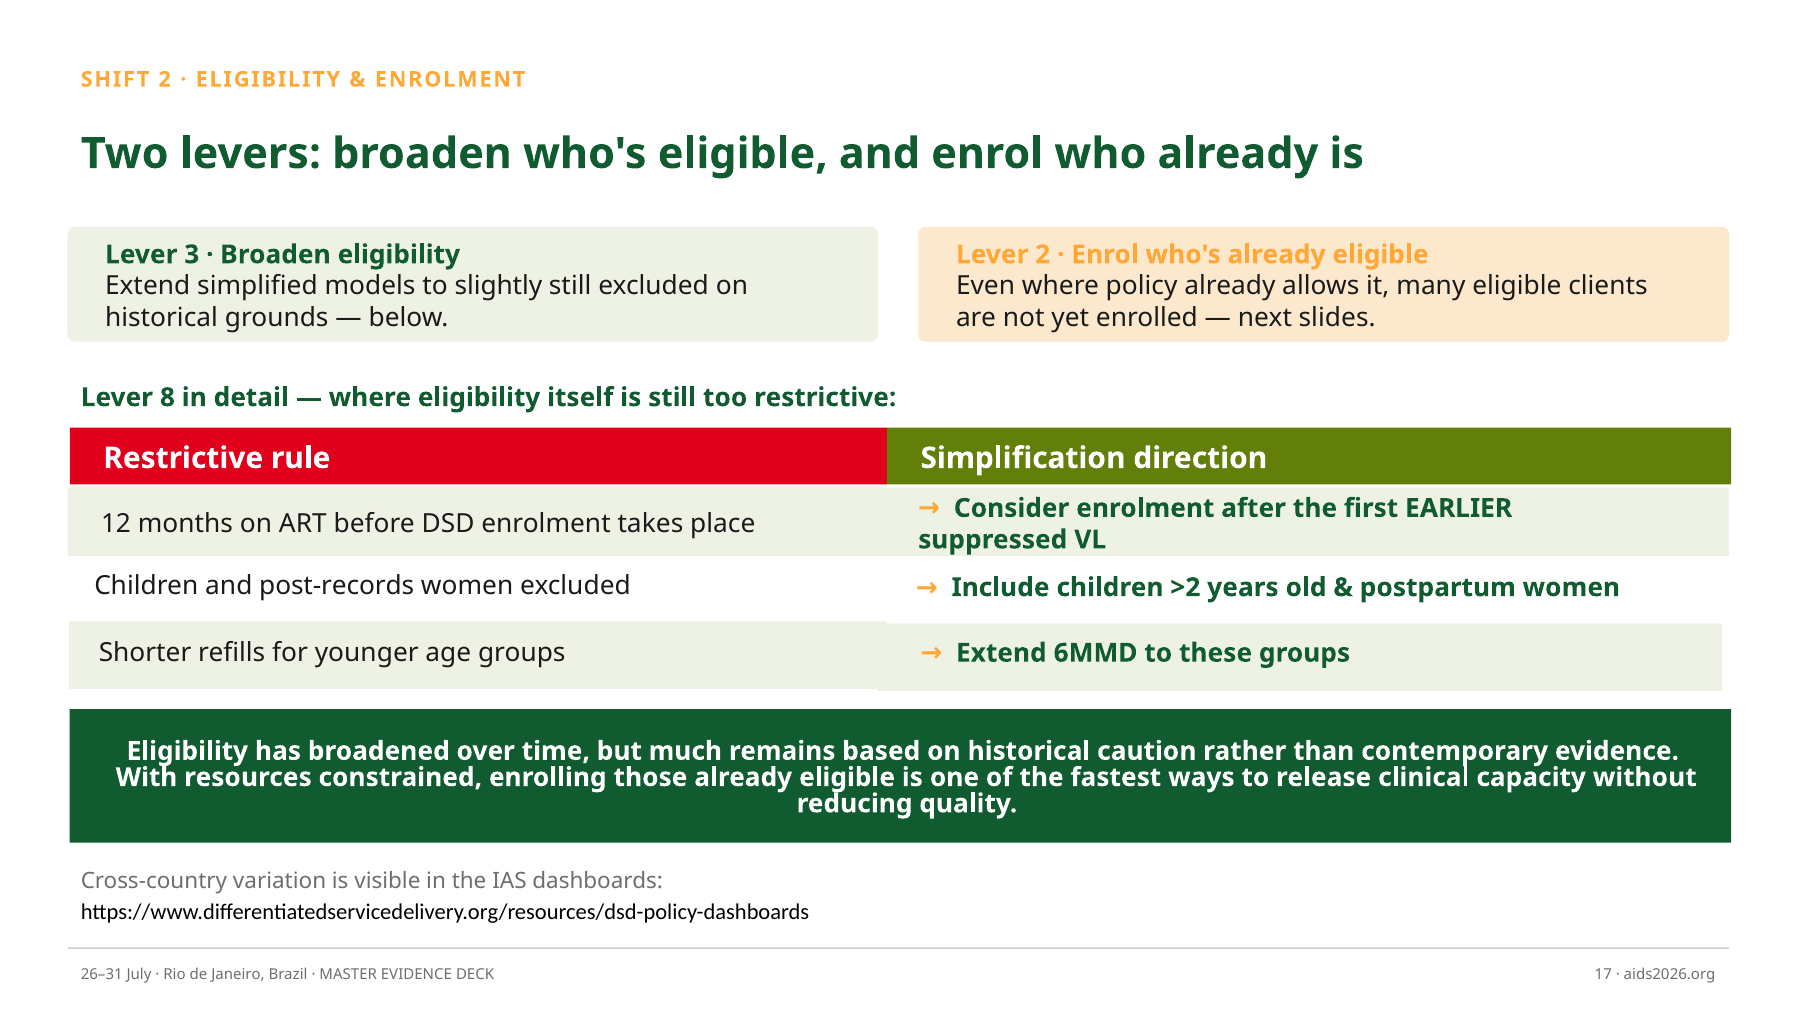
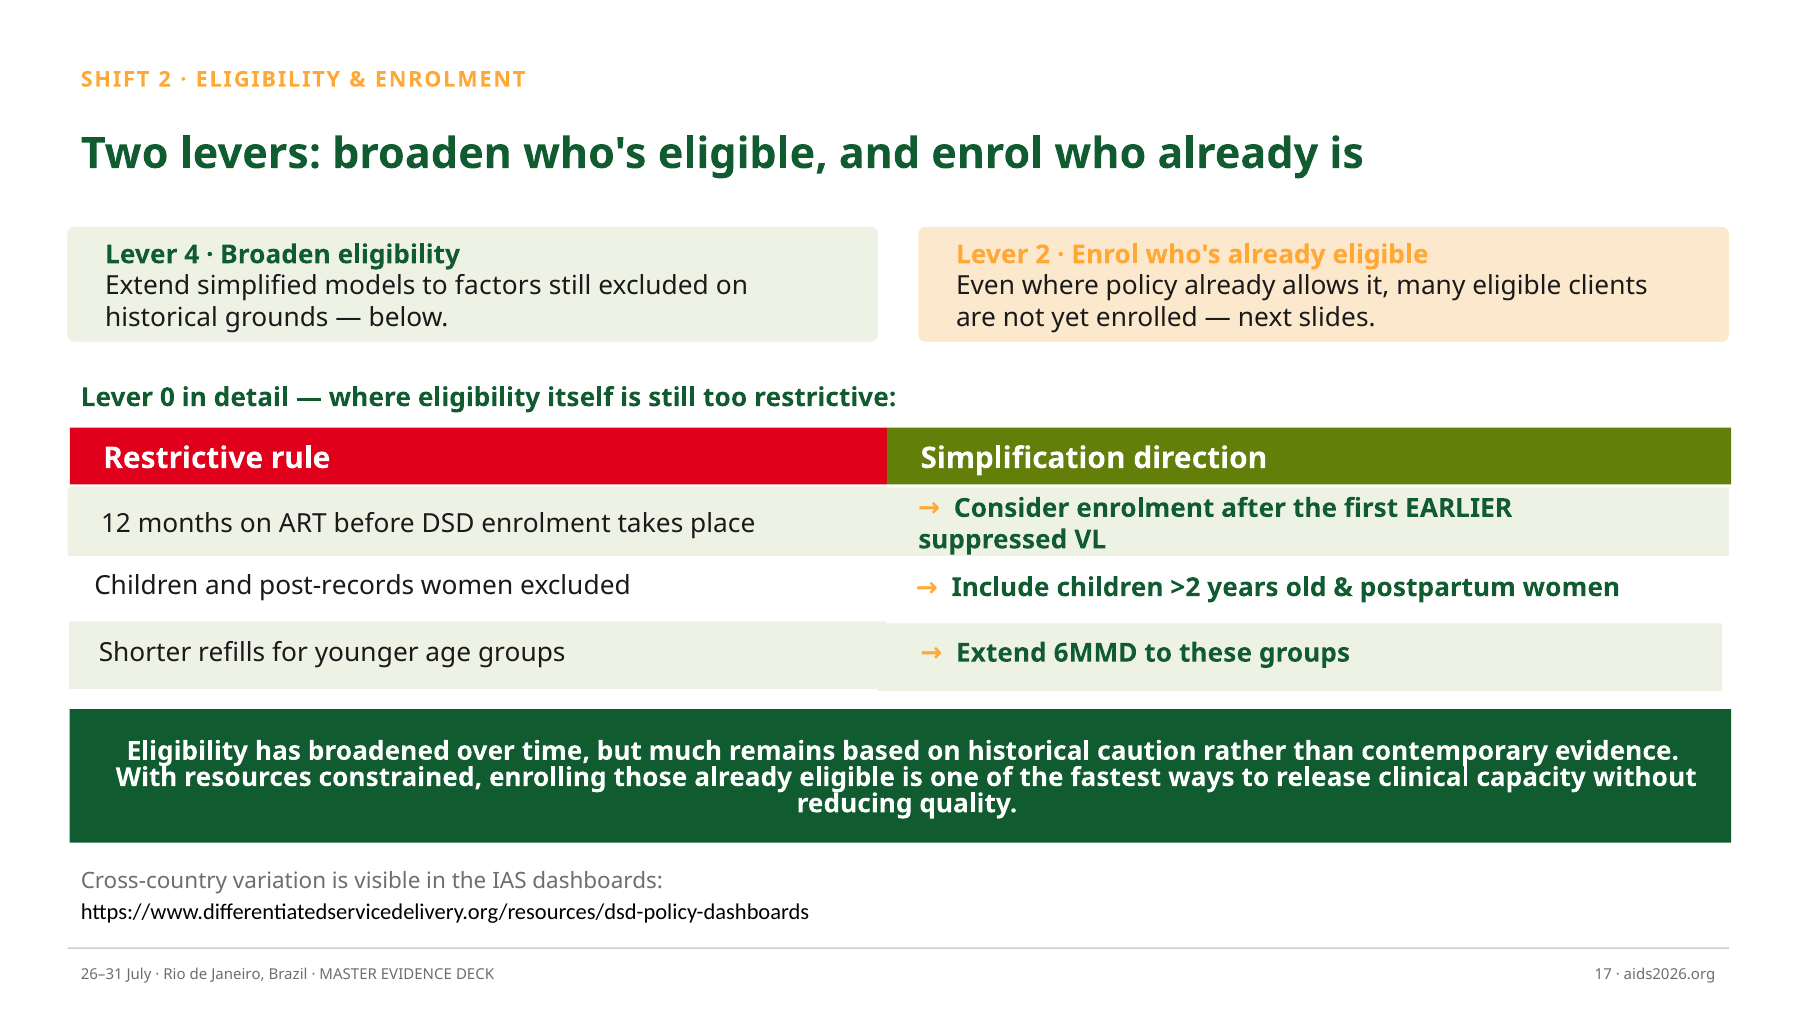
3: 3 -> 4 (192, 255)
slightly: slightly -> factors (498, 286)
8: 8 -> 0 (167, 398)
